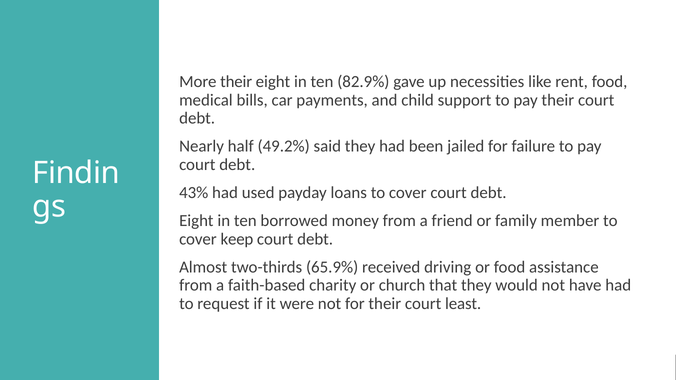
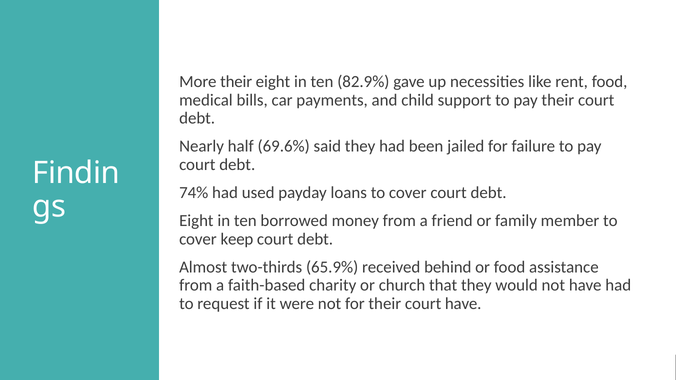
49.2%: 49.2% -> 69.6% (284, 146)
43%: 43% -> 74% (194, 193)
driving: driving -> behind (448, 267)
court least: least -> have (463, 304)
